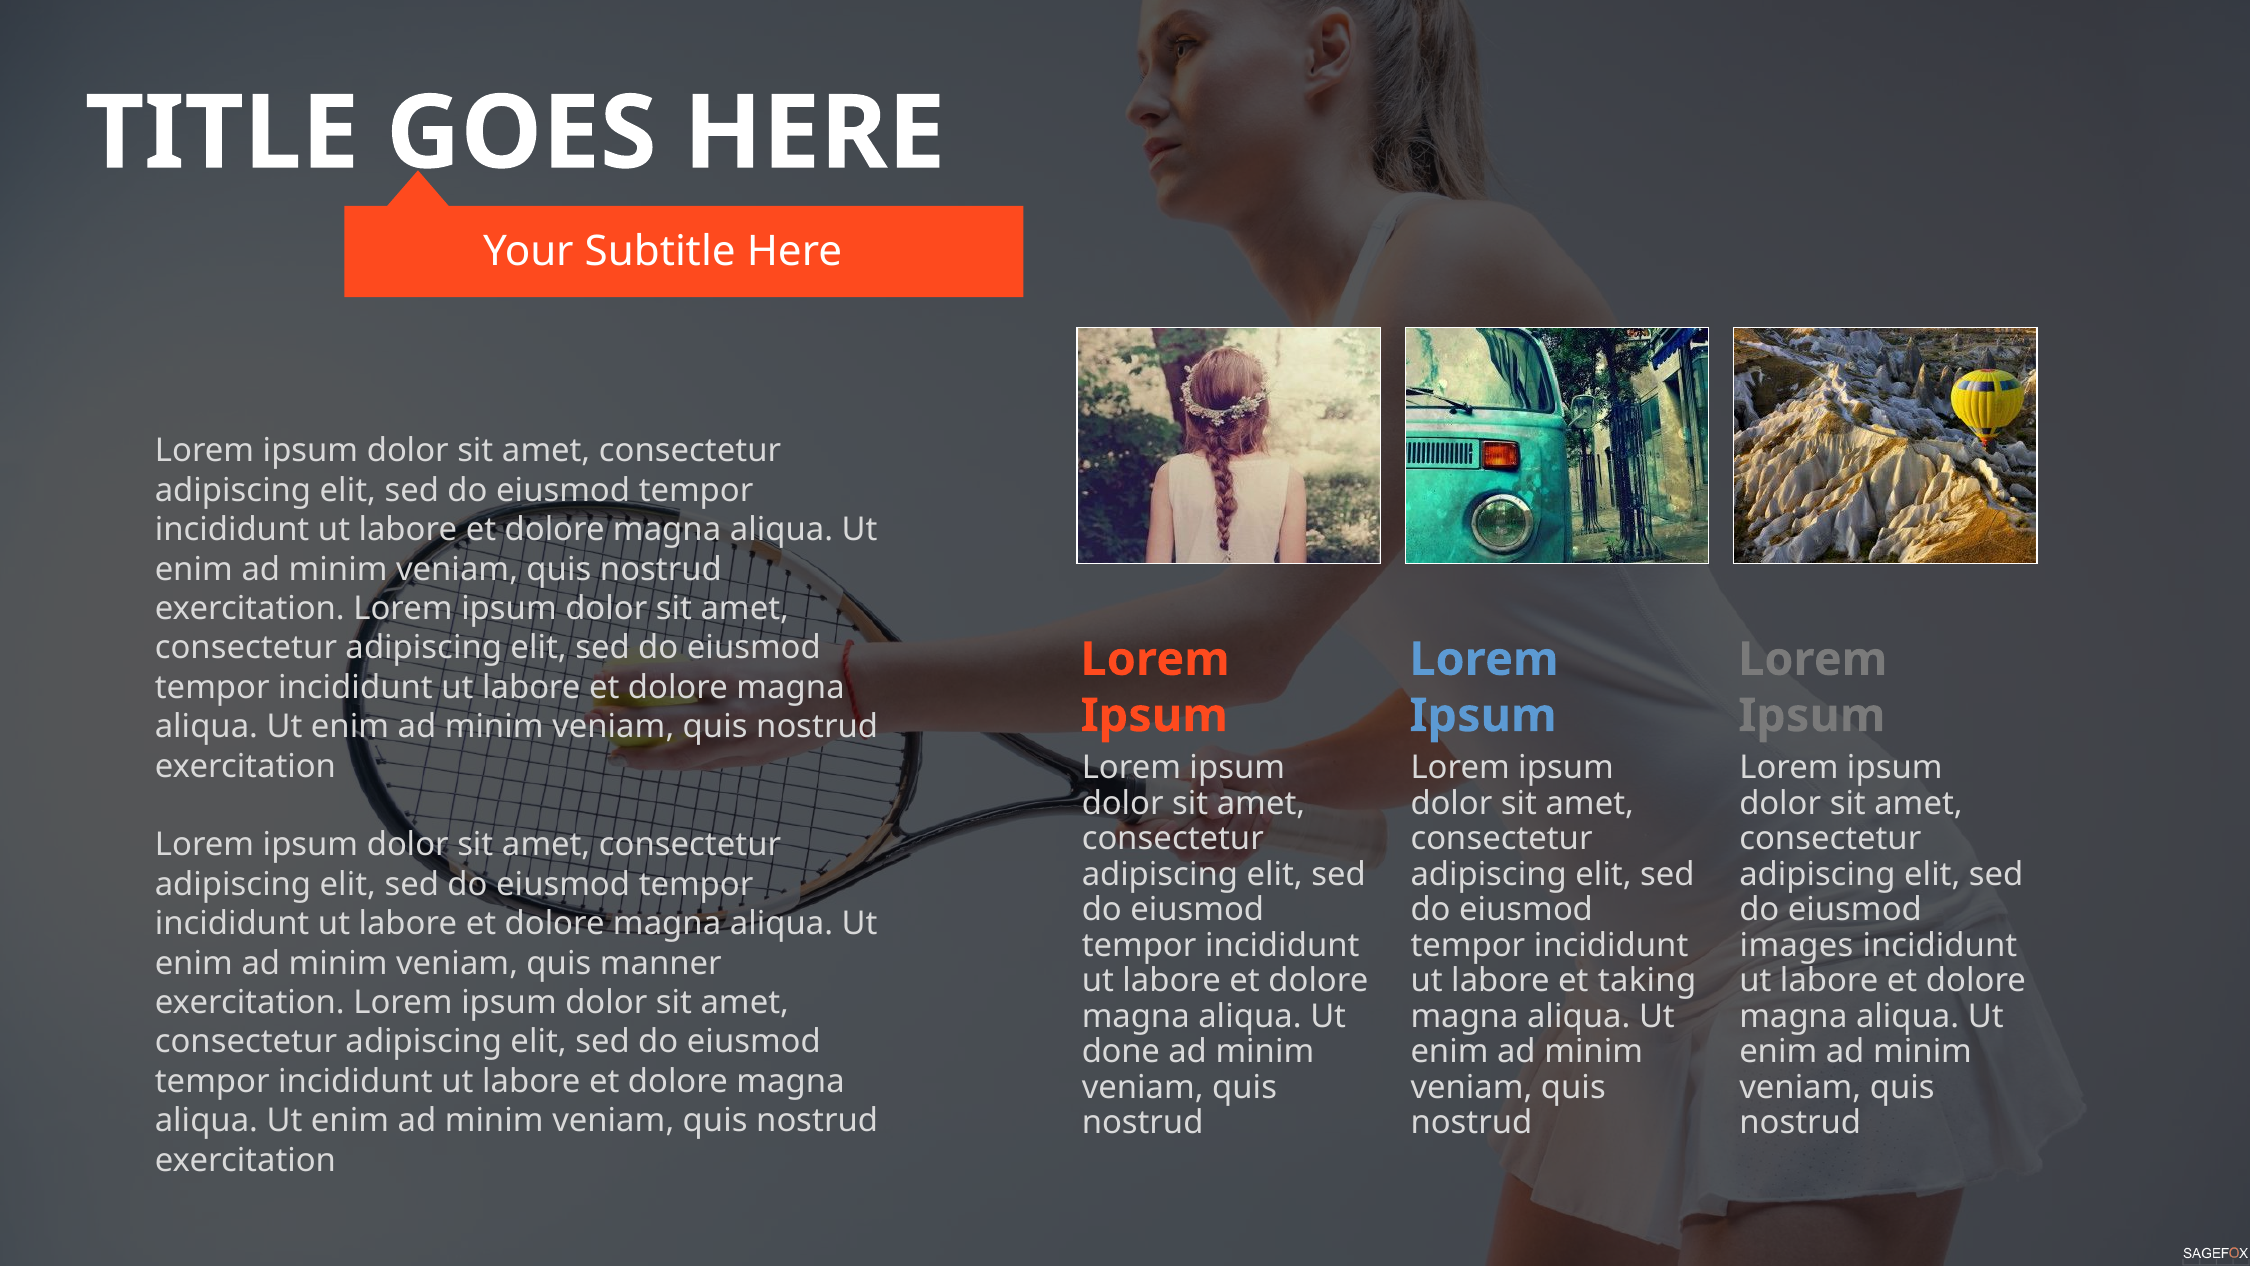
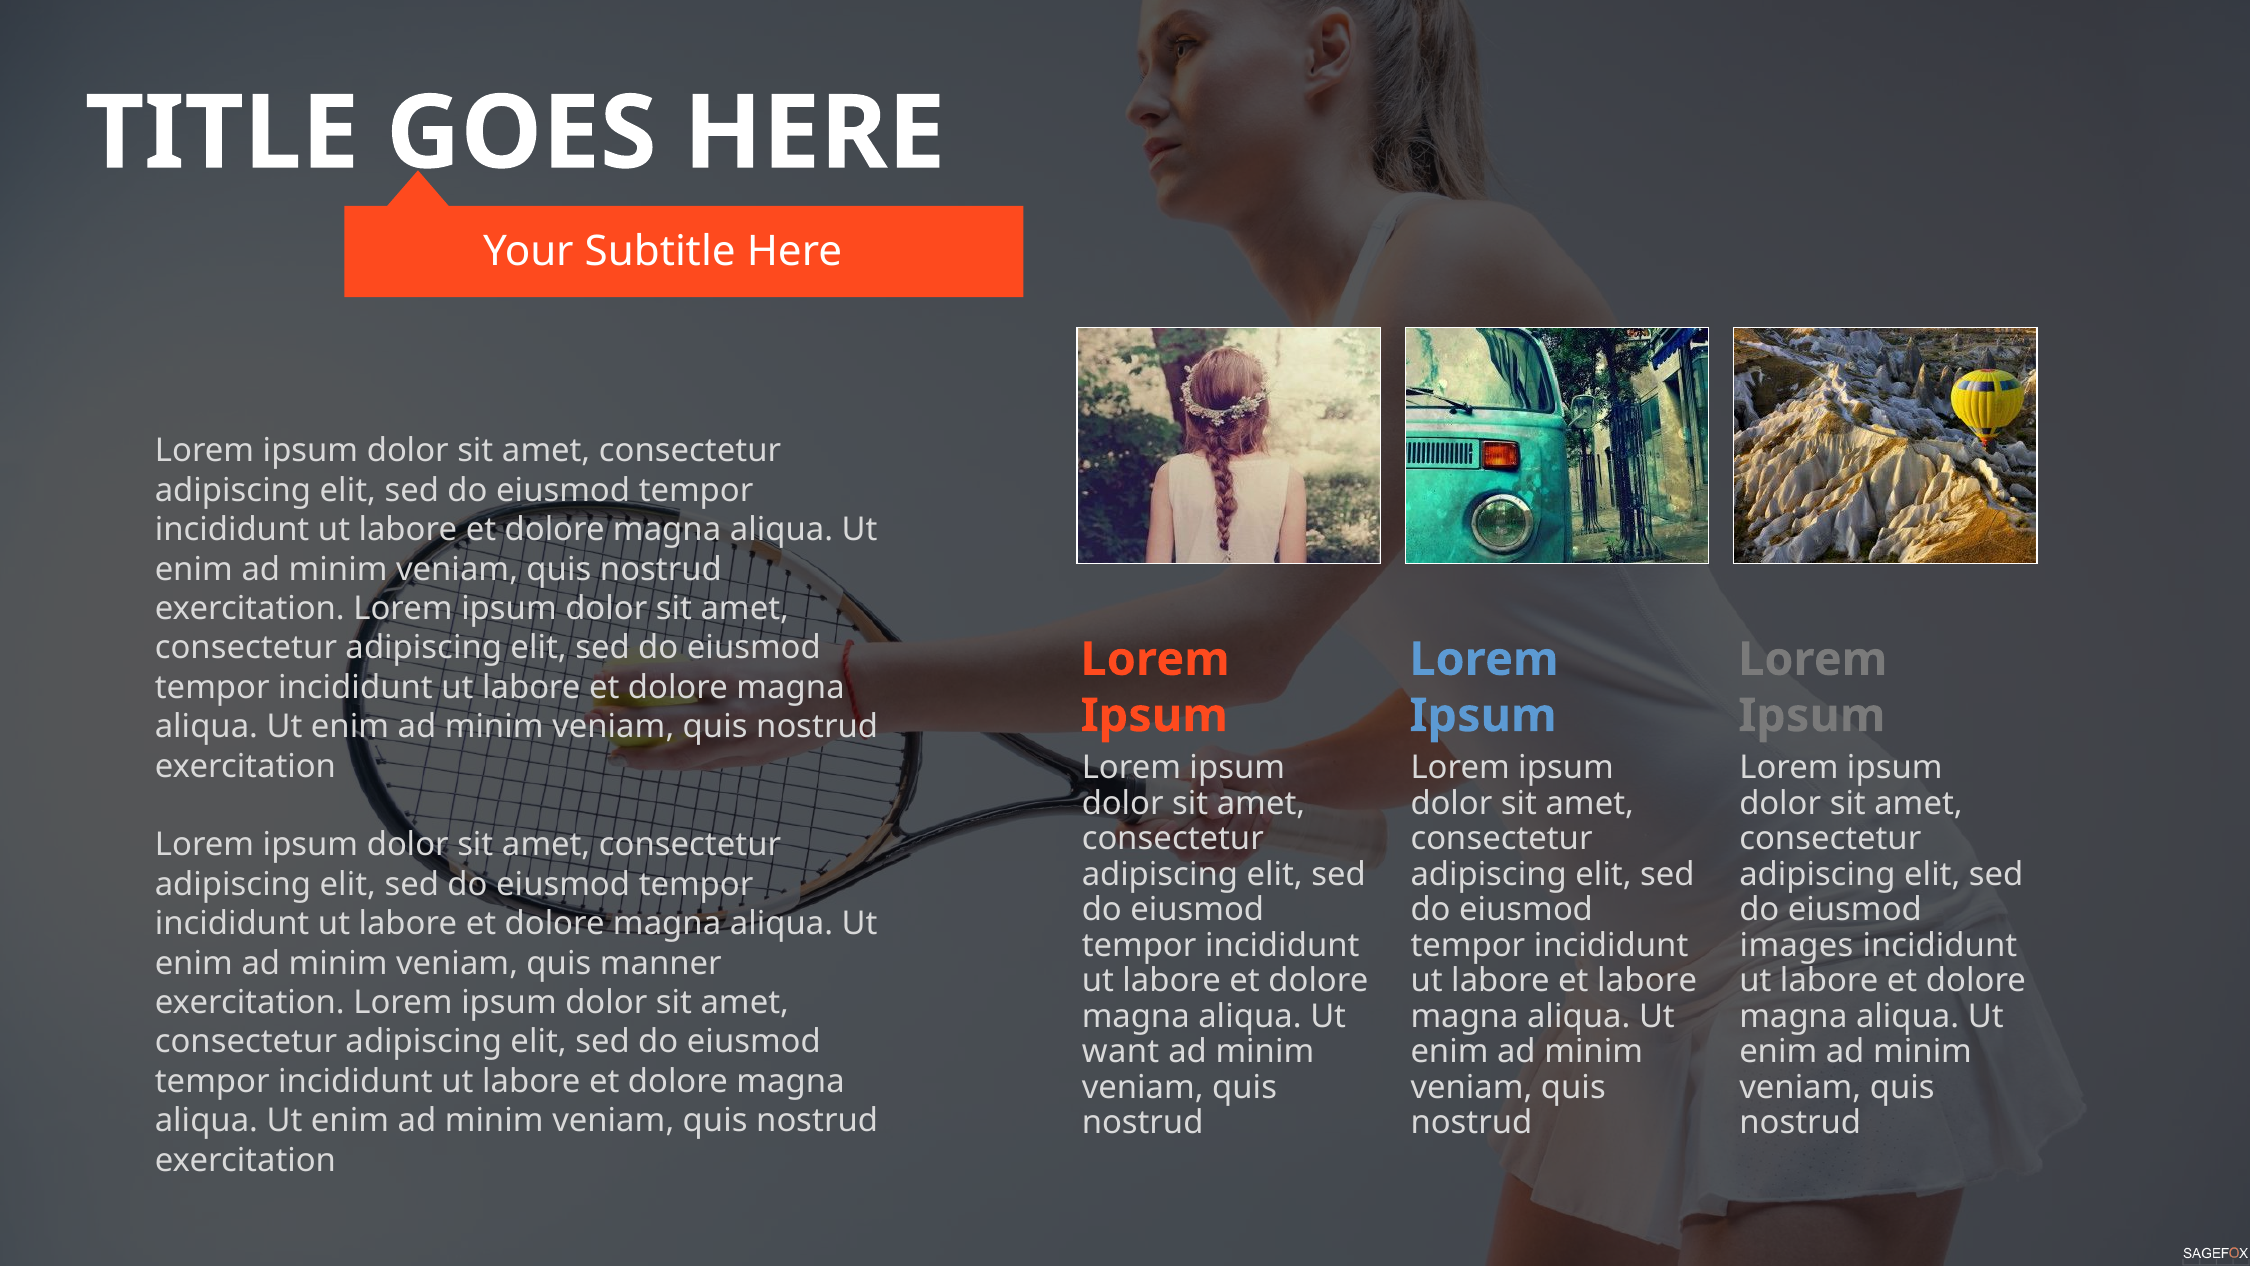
et taking: taking -> labore (1647, 981)
done: done -> want (1121, 1051)
